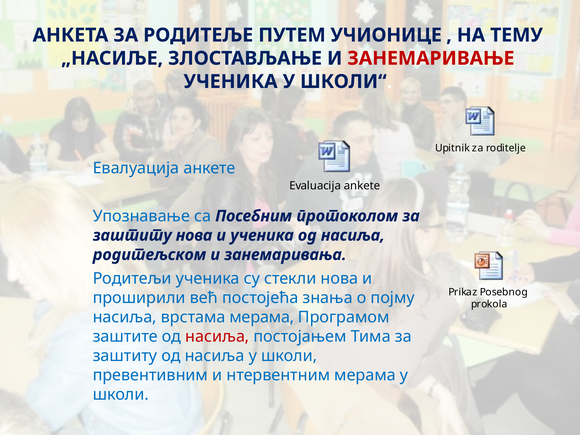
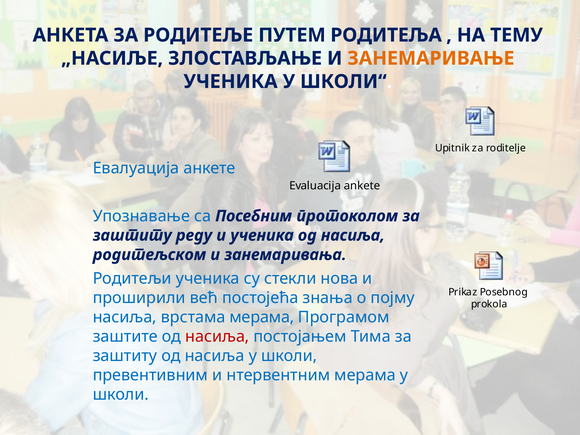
УЧИОНИЦЕ: УЧИОНИЦЕ -> РОДИТЕЉА (386, 35)
ЗАНЕМАРИВАЊЕ colour: red -> orange (431, 58)
заштиту нова: нова -> реду (194, 235)
